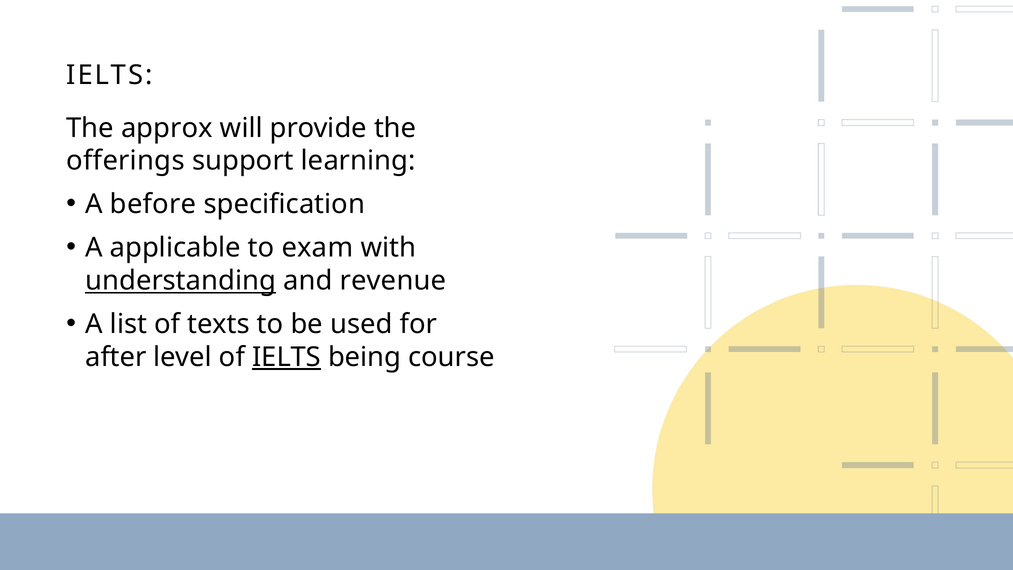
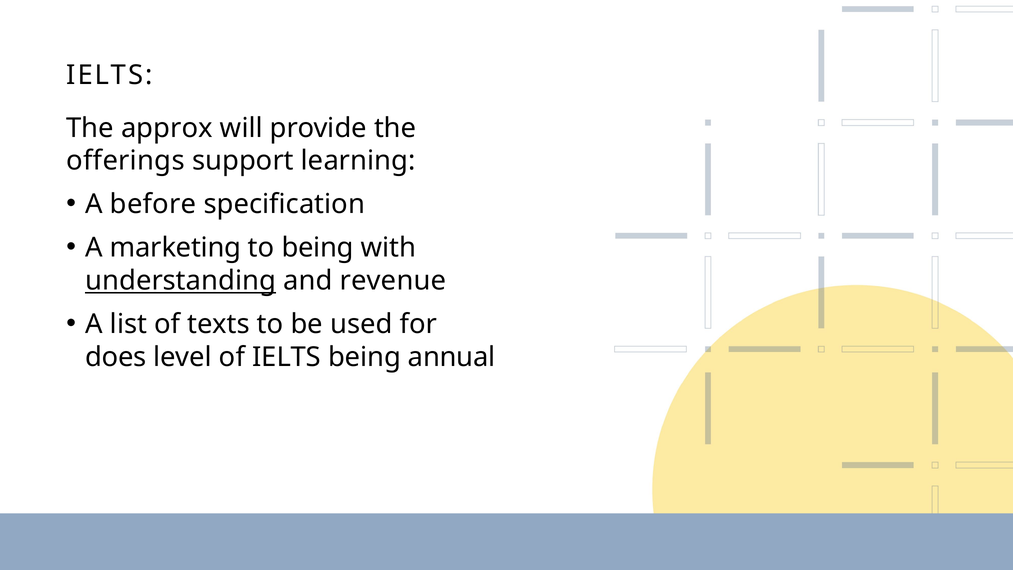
applicable: applicable -> marketing (176, 248)
to exam: exam -> being (318, 248)
after: after -> does (116, 357)
IELTS underline: present -> none (287, 357)
course: course -> annual (452, 357)
